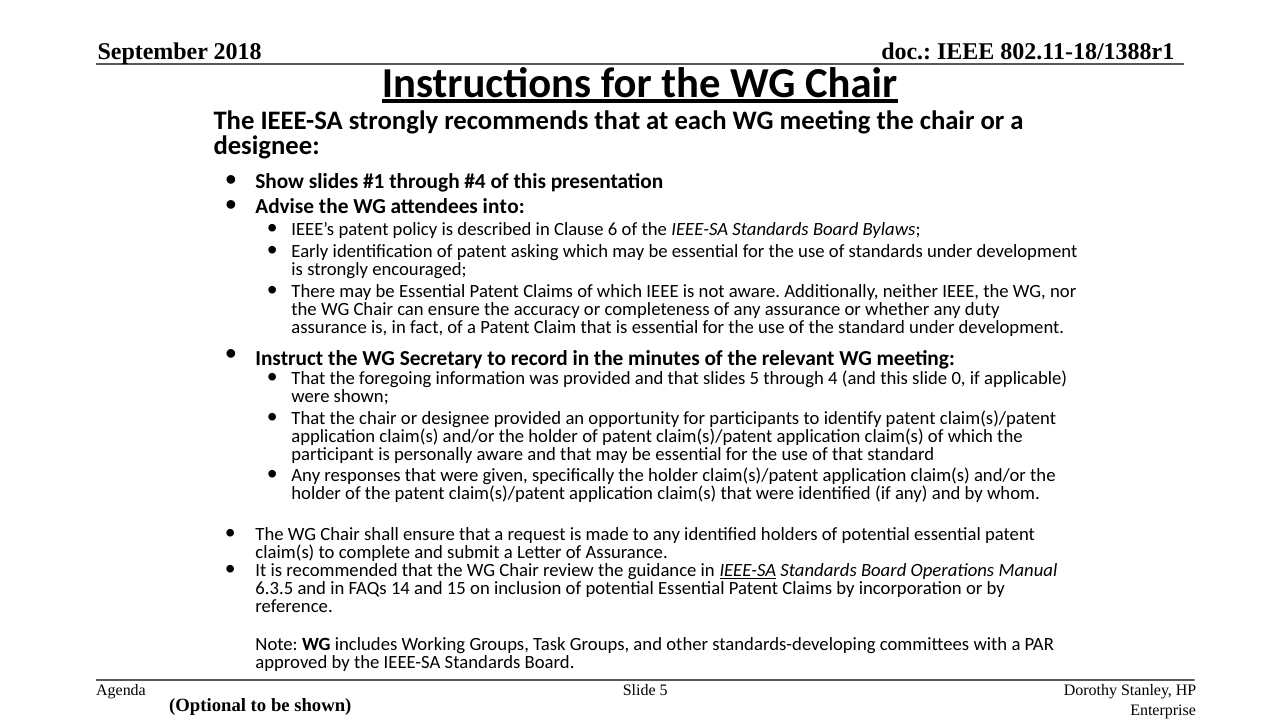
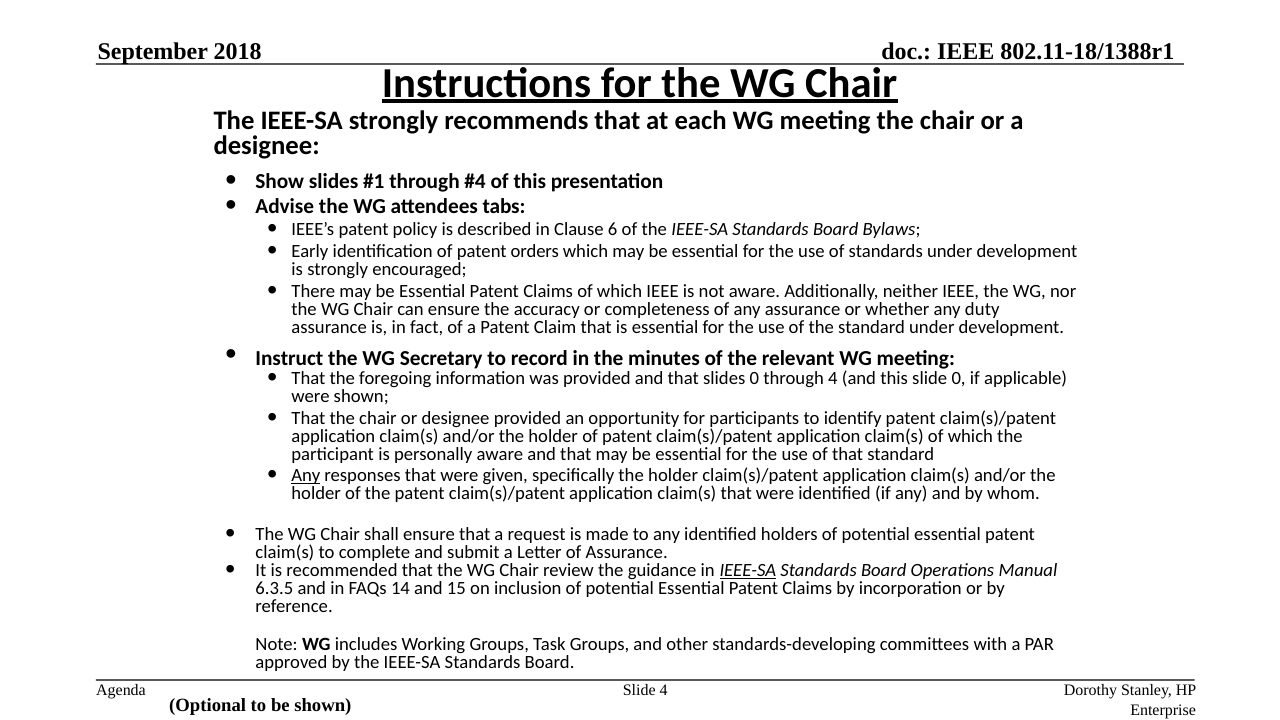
into: into -> tabs (504, 206)
asking: asking -> orders (535, 251)
slides 5: 5 -> 0 (754, 378)
Any underline: none -> present (306, 475)
Slide 5: 5 -> 4 (664, 691)
